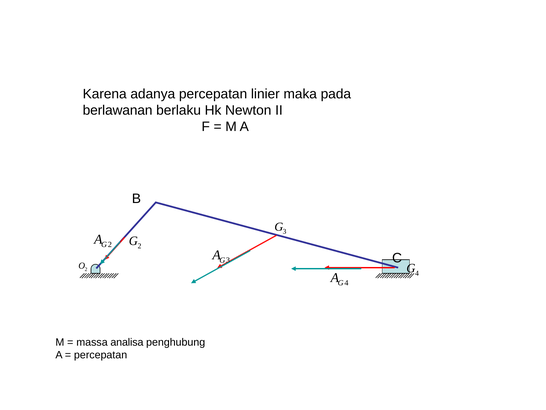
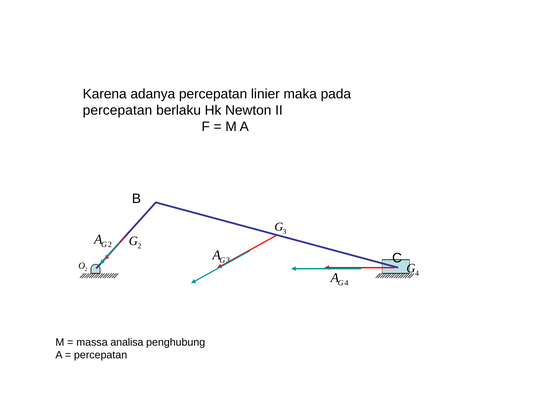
berlawanan: berlawanan -> percepatan (117, 110)
